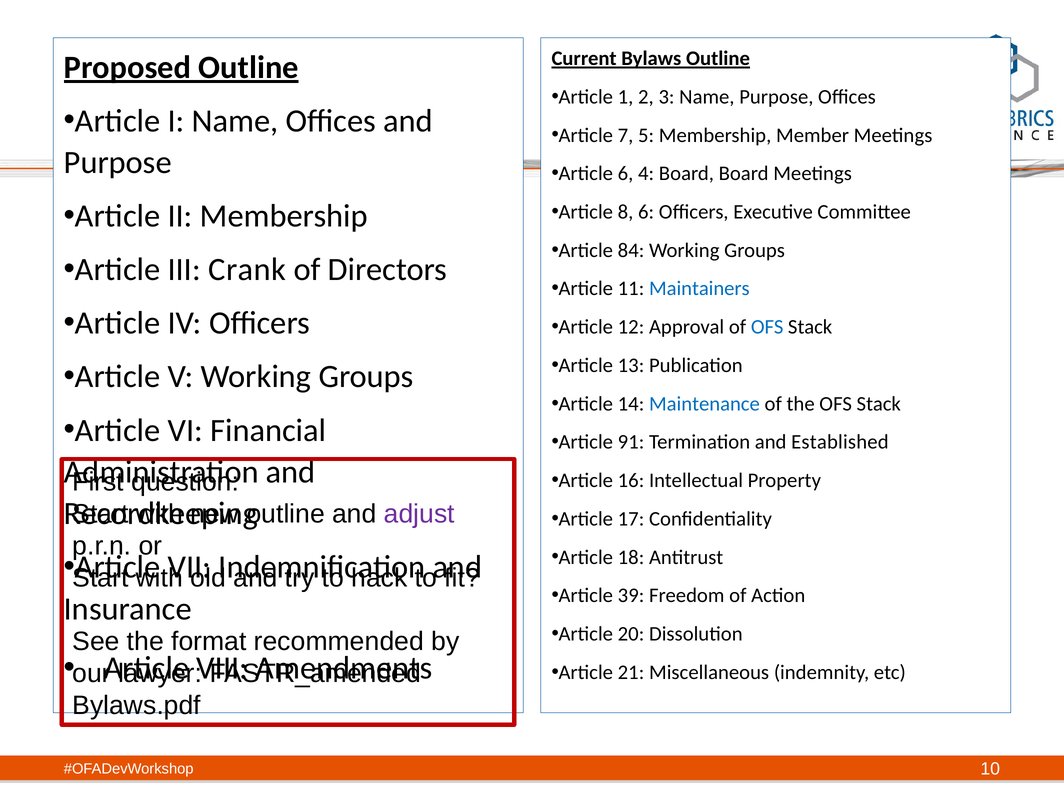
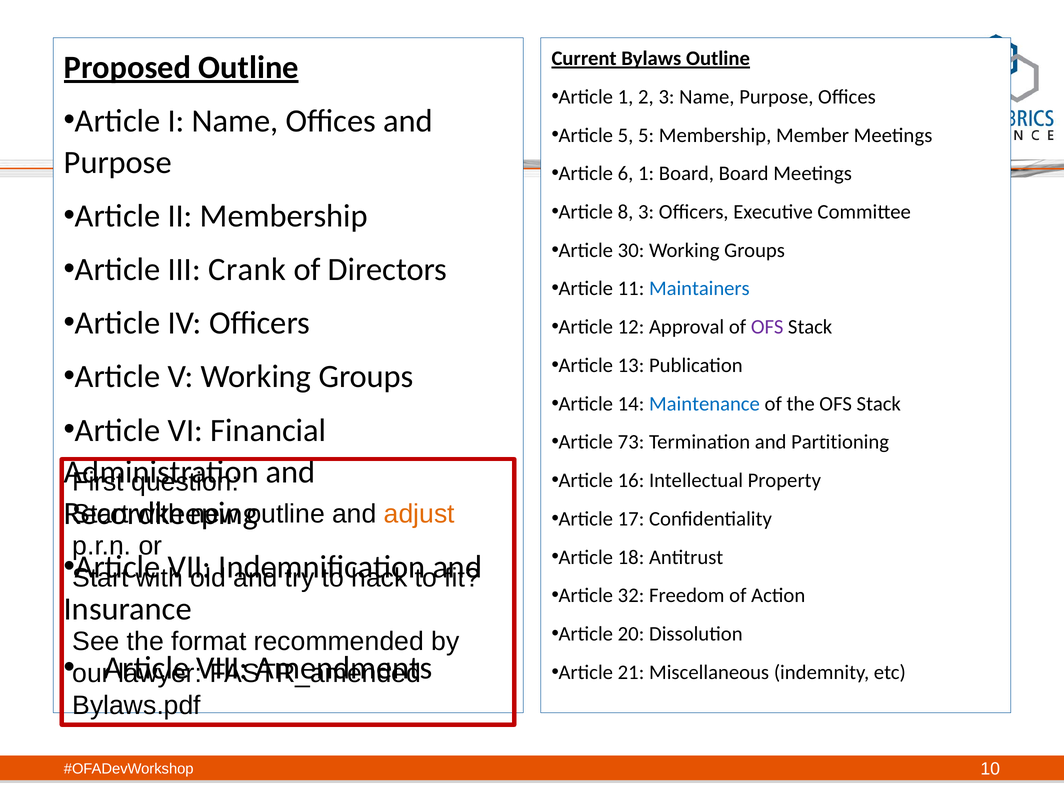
Article 7: 7 -> 5 (626, 135)
6 4: 4 -> 1 (646, 174)
8 6: 6 -> 3 (646, 212)
84: 84 -> 30 (631, 250)
OFS colour: blue -> purple (767, 327)
91: 91 -> 73 (631, 442)
Established: Established -> Partitioning (840, 442)
adjust colour: purple -> orange (419, 514)
39: 39 -> 32 (631, 596)
